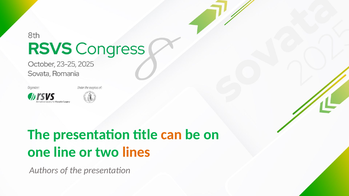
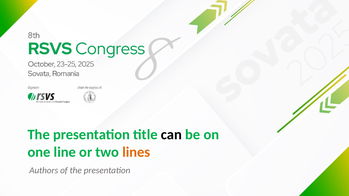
can colour: orange -> black (171, 135)
